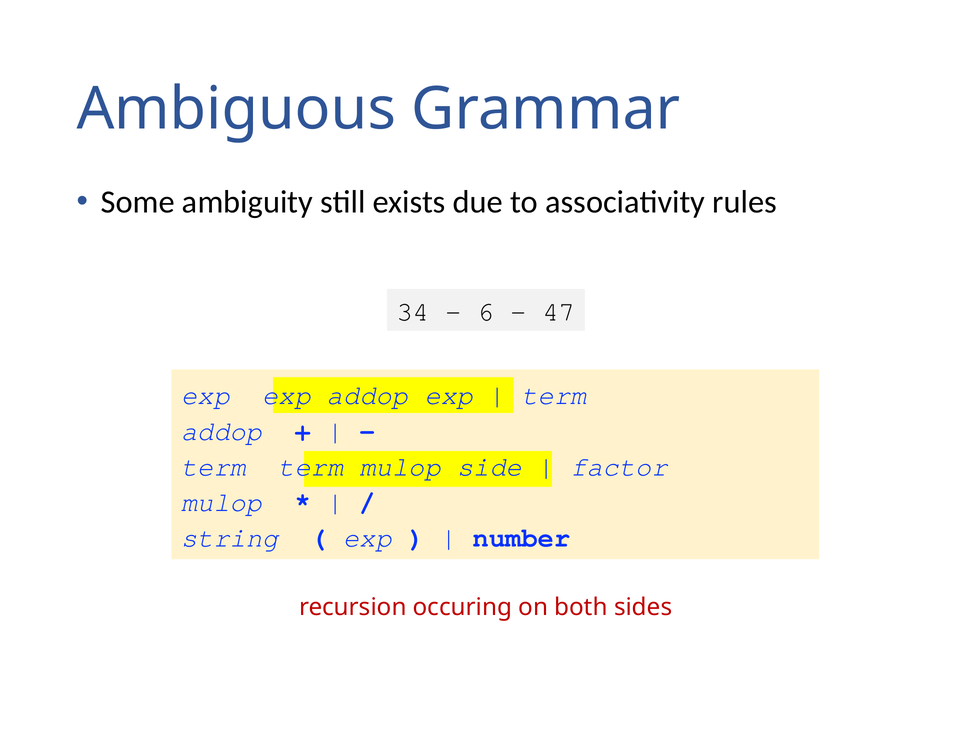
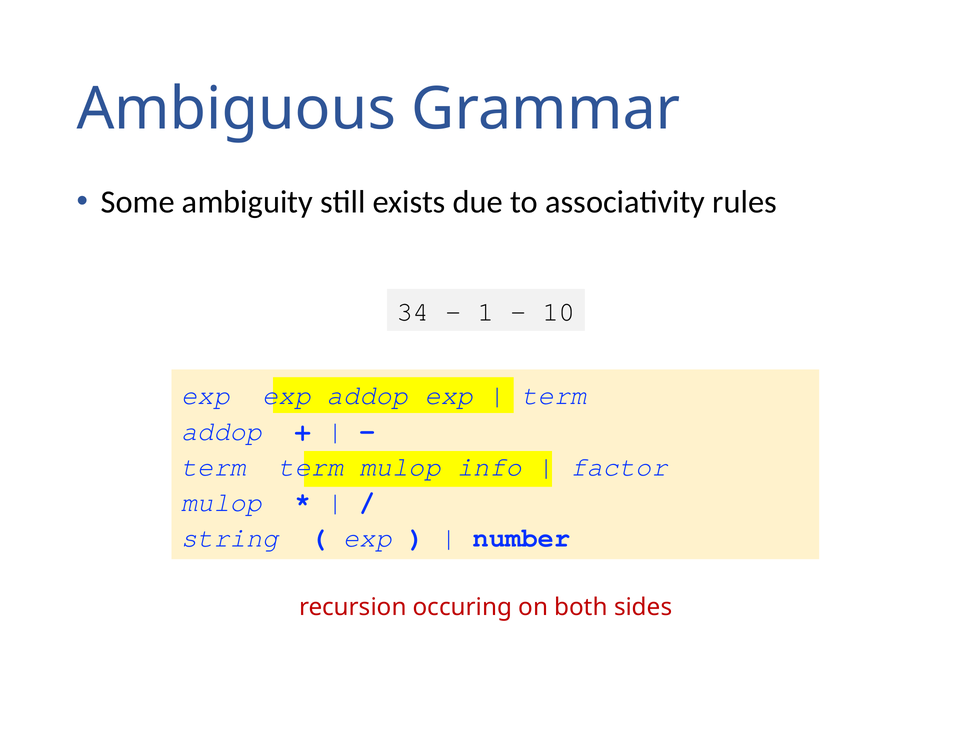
6: 6 -> 1 (486, 312)
47: 47 -> 10 (559, 312)
side: side -> info (490, 467)
